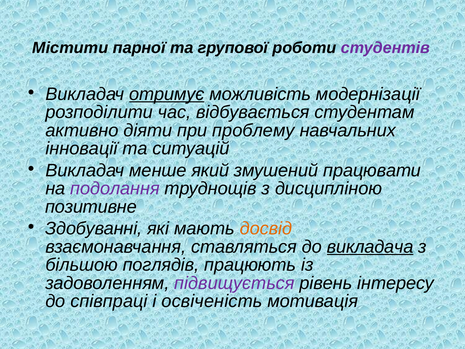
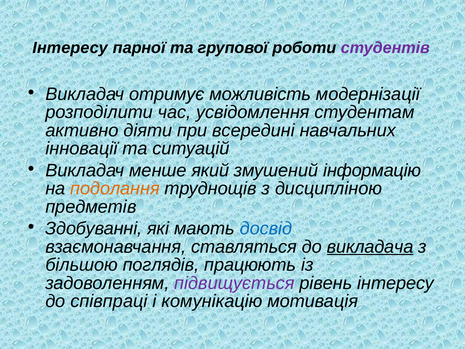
Містити: Містити -> Інтересу (70, 48)
отримує underline: present -> none (167, 94)
відбувається: відбувається -> усвідомлення (253, 112)
проблему: проблему -> всередині (253, 130)
працювати: працювати -> інформацію (372, 170)
подолання colour: purple -> orange (115, 189)
позитивне: позитивне -> предметів (91, 207)
досвід colour: orange -> blue (266, 229)
освіченість: освіченість -> комунікацію (212, 301)
